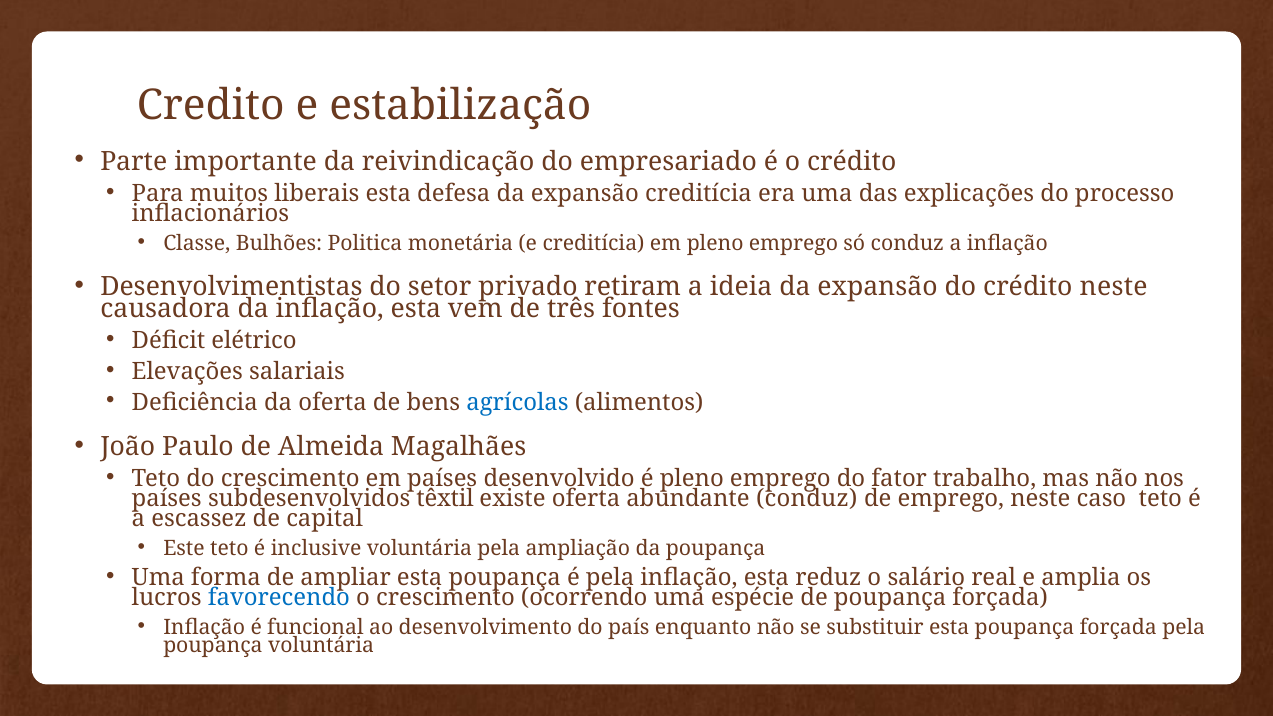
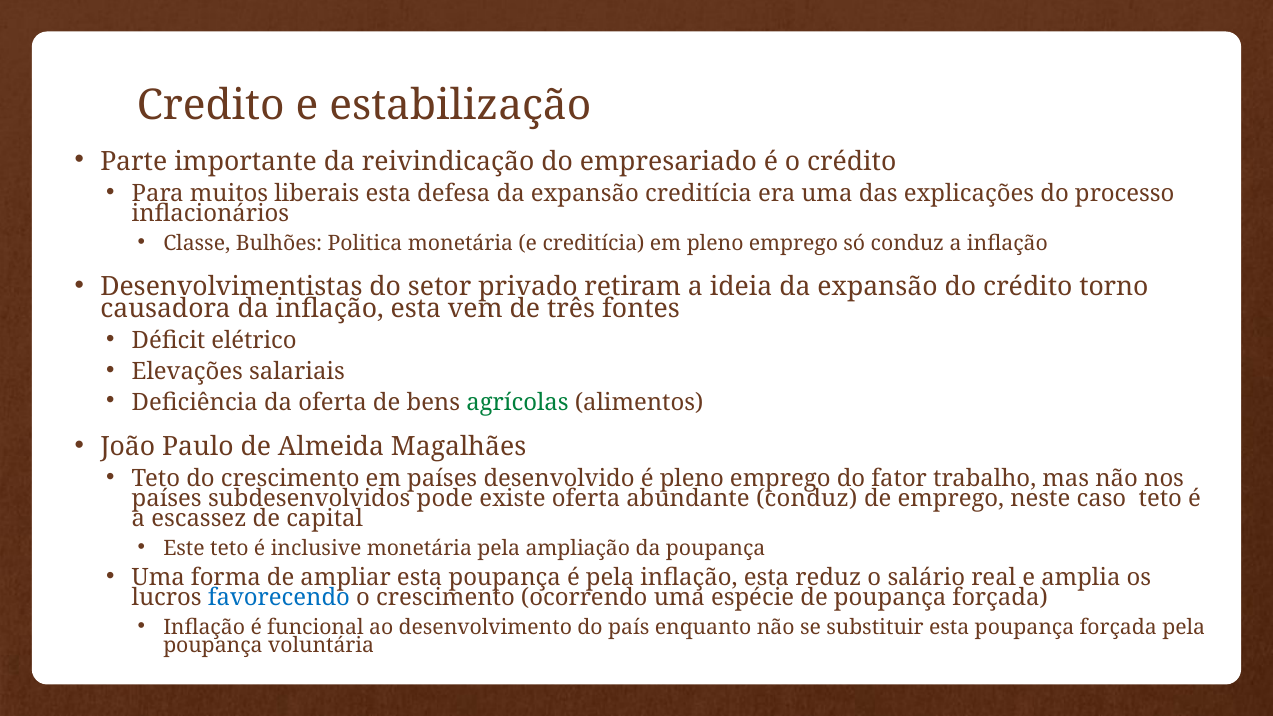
crédito neste: neste -> torno (1114, 287)
agrícolas colour: blue -> green (518, 402)
têxtil: têxtil -> pode (445, 499)
inclusive voluntária: voluntária -> monetária (419, 549)
